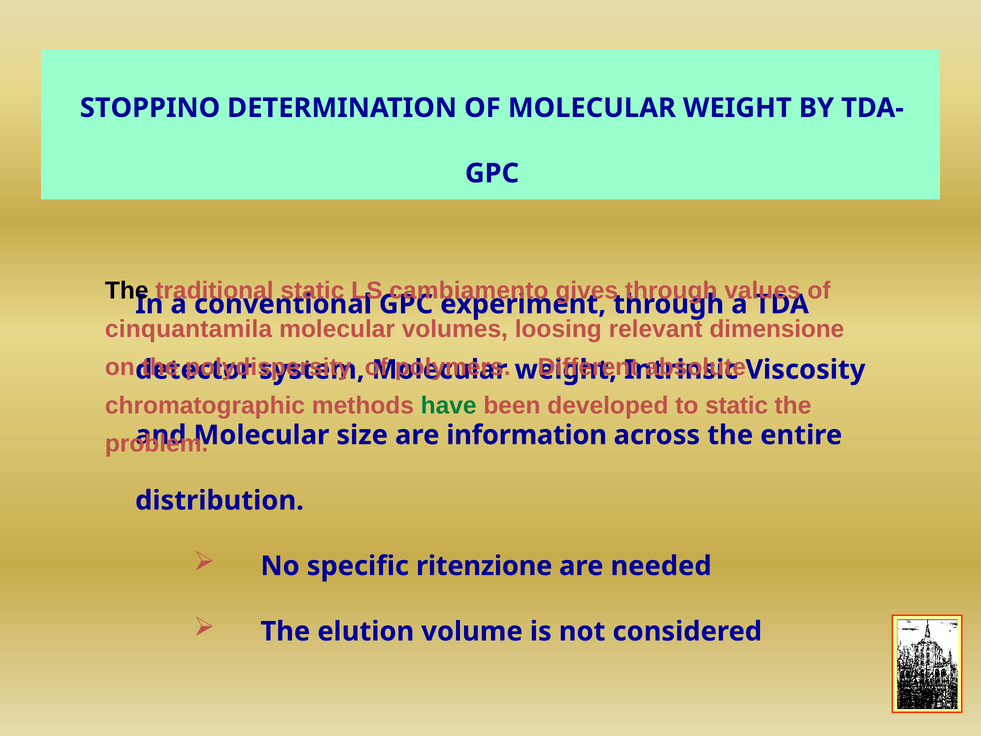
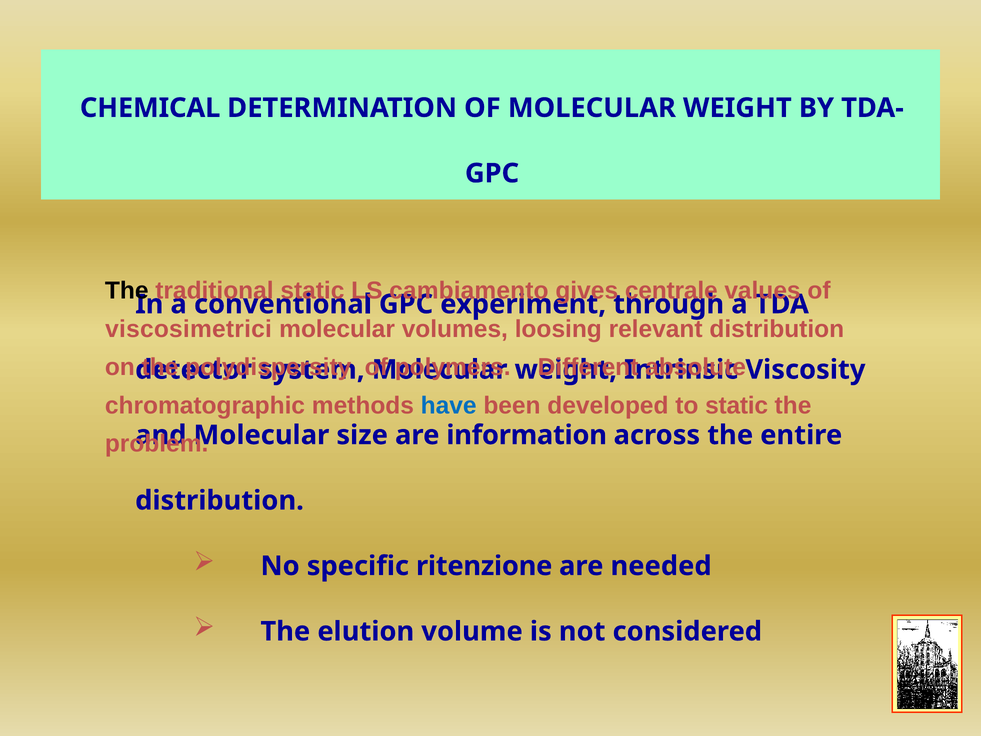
STOPPINO: STOPPINO -> CHEMICAL (150, 108)
gives through: through -> centrale (671, 291)
cinquantamila: cinquantamila -> viscosimetrici (189, 329)
dimensione: dimensione -> distribution (777, 329)
have colour: green -> blue (449, 405)
